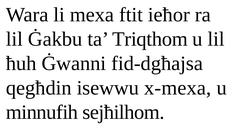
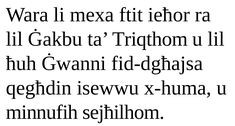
x-mexa: x-mexa -> x-huma (178, 88)
